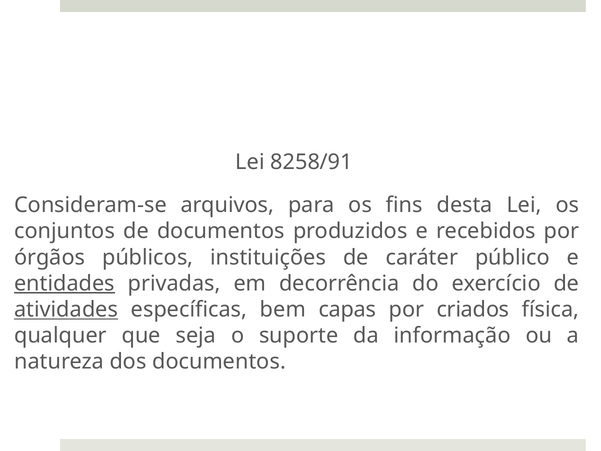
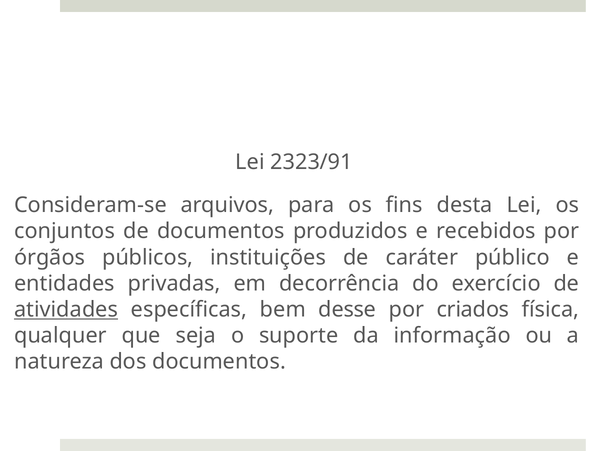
8258/91: 8258/91 -> 2323/91 (312, 162)
entidades underline: present -> none (65, 283)
capas: capas -> desse (347, 309)
